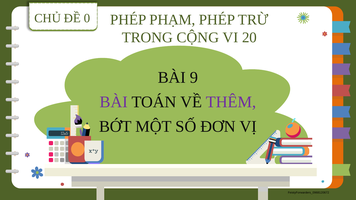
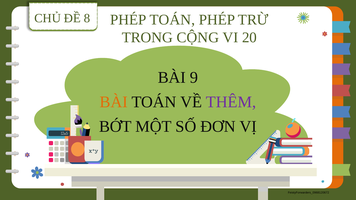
0: 0 -> 8 (87, 18)
PHÉP PHẠM: PHẠM -> TOÁN (172, 20)
BÀI colour: purple -> orange (114, 102)
